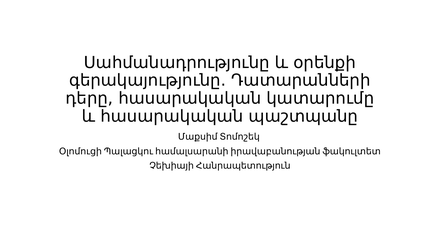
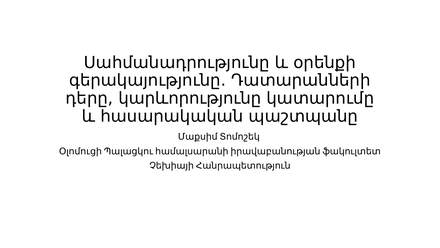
դերը հասարակական: հասարակական -> կարևորությունը (190, 98)
